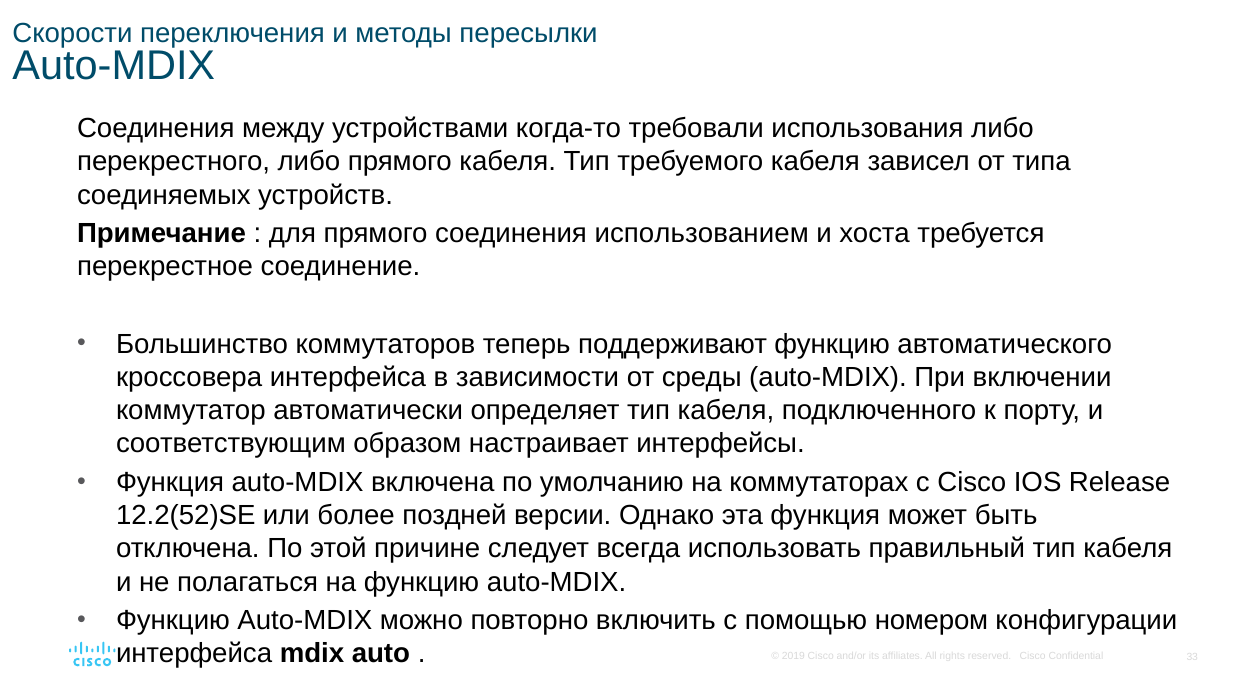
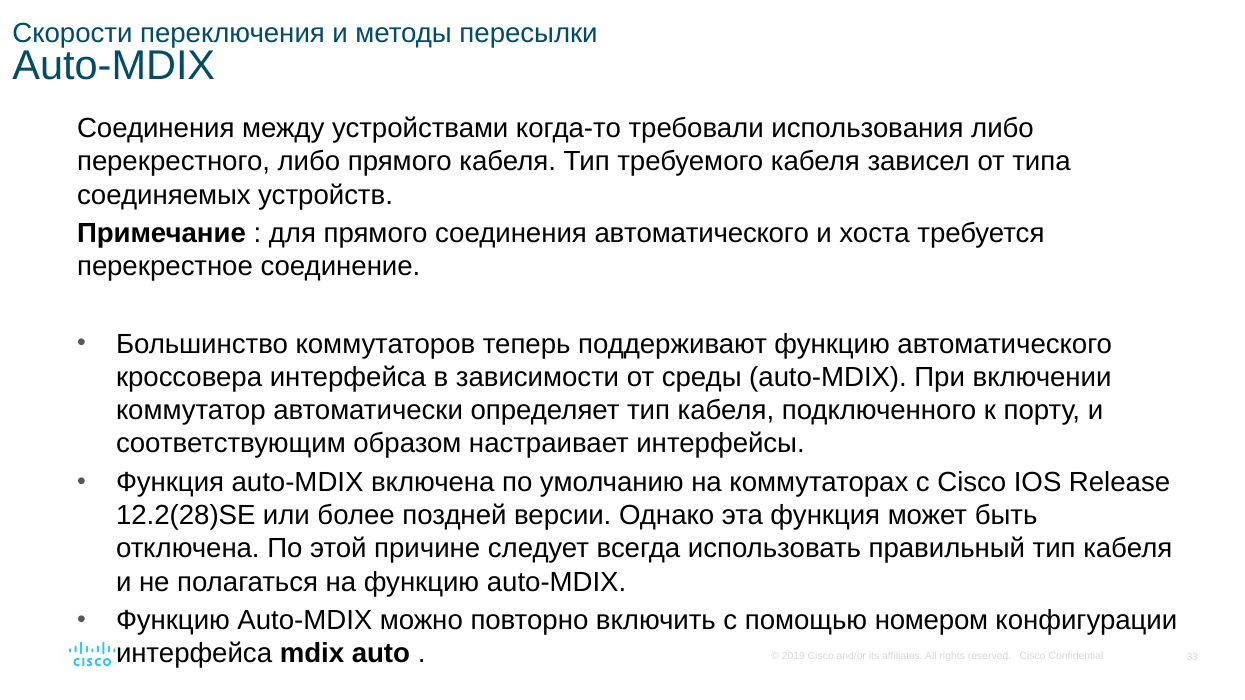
соединения использованием: использованием -> автоматического (702, 234)
12.2(52)SE: 12.2(52)SE -> 12.2(28)SE (186, 516)
